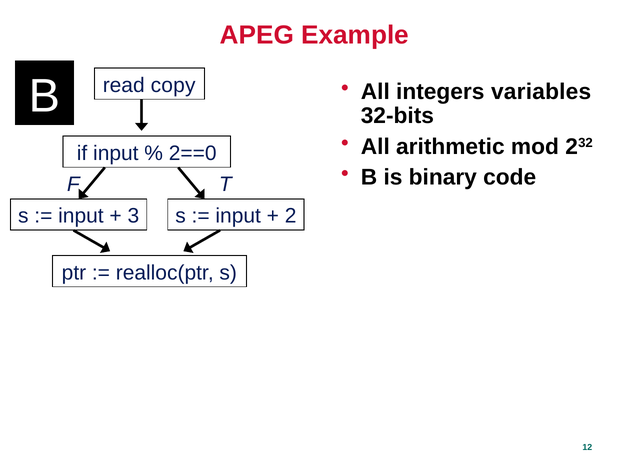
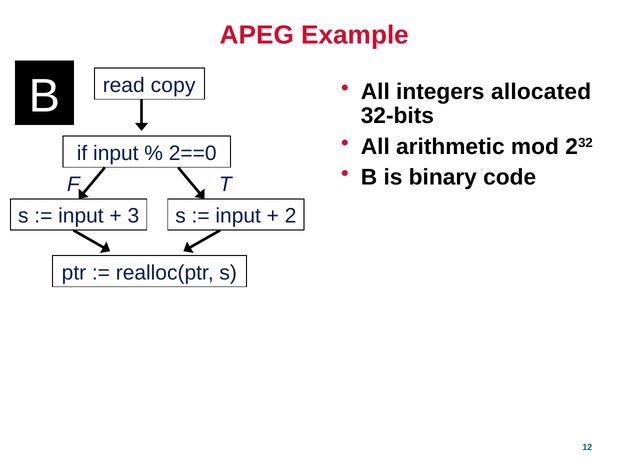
variables: variables -> allocated (541, 92)
